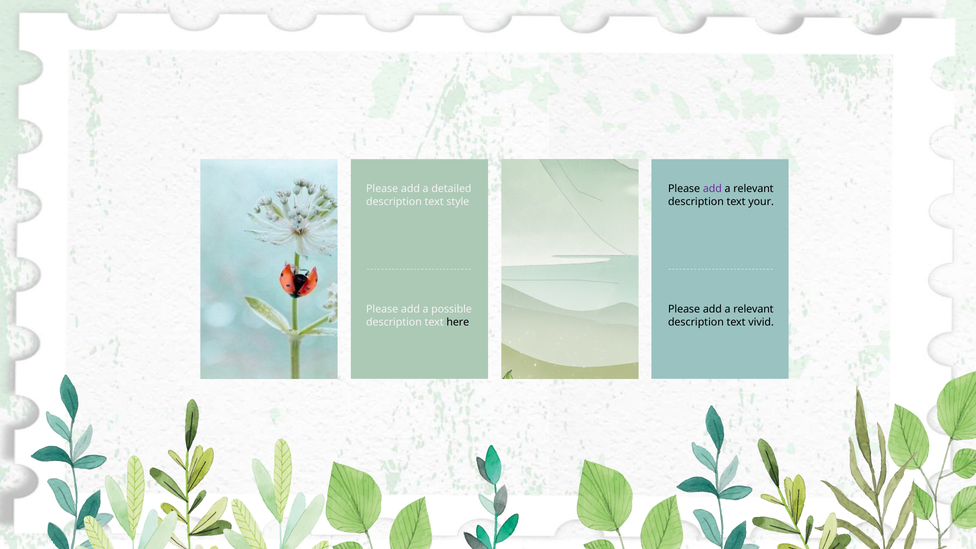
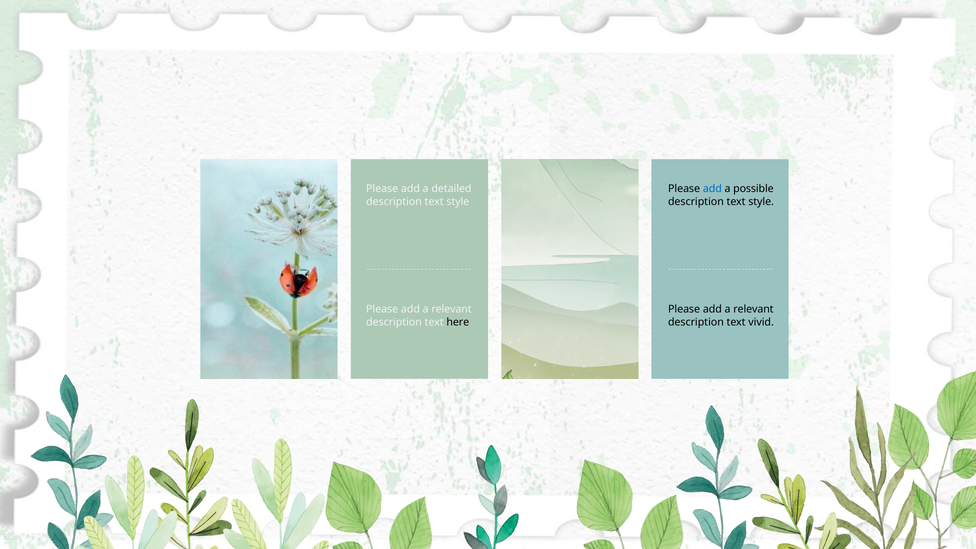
add colour: purple -> blue (712, 189)
relevant: relevant -> possible (753, 189)
your: your -> style (761, 202)
possible: possible -> relevant (452, 309)
